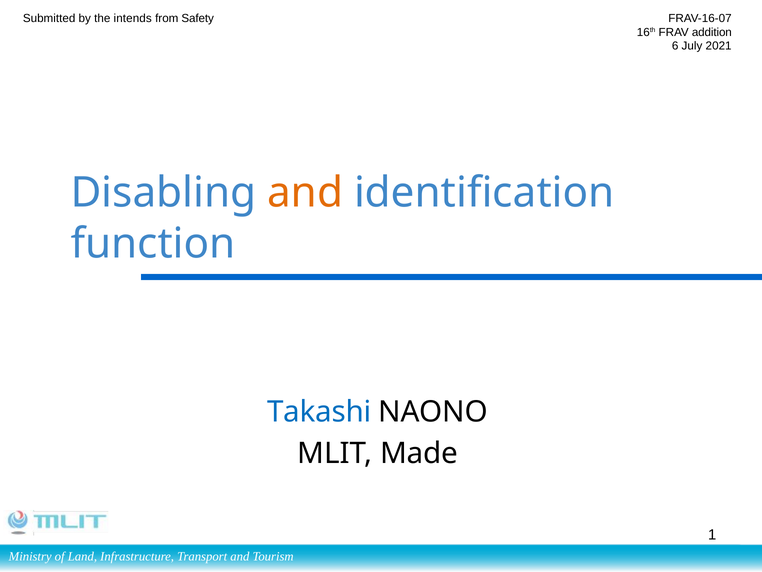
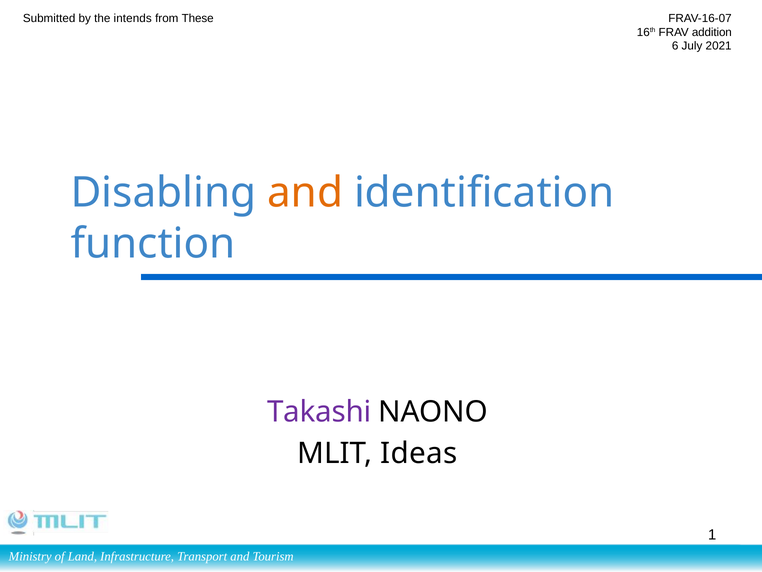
Safety: Safety -> These (198, 18)
Takashi colour: blue -> purple (319, 411)
Made: Made -> Ideas (419, 453)
